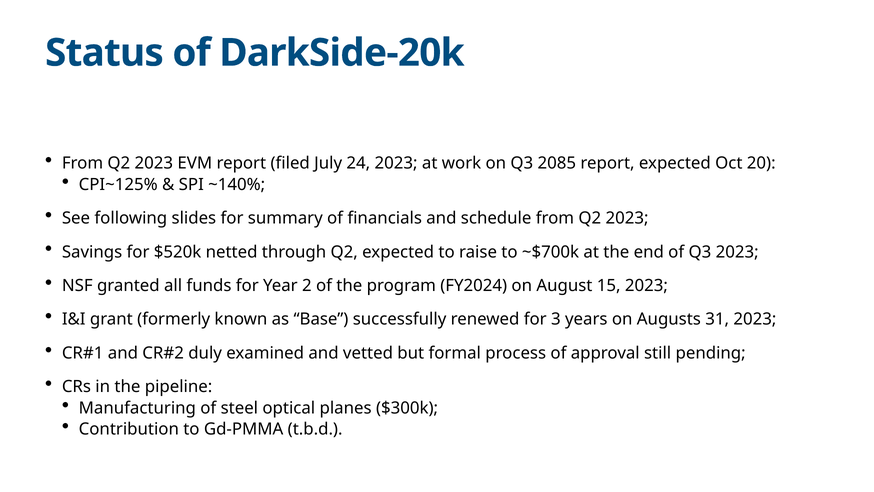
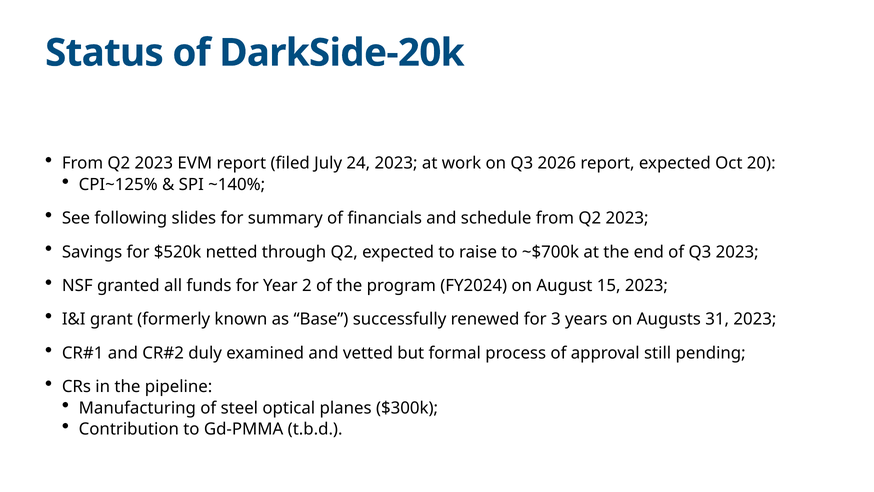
2085: 2085 -> 2026 (557, 163)
